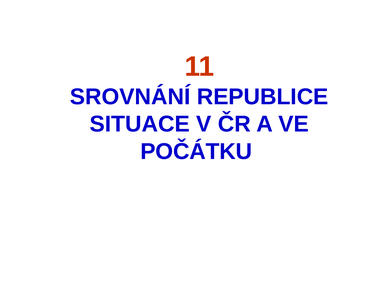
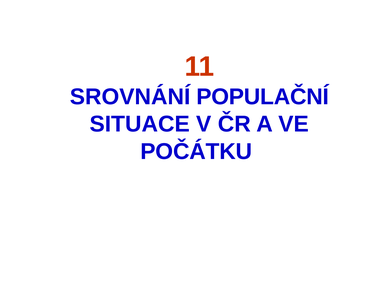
REPUBLICE: REPUBLICE -> POPULAČNÍ (263, 97)
